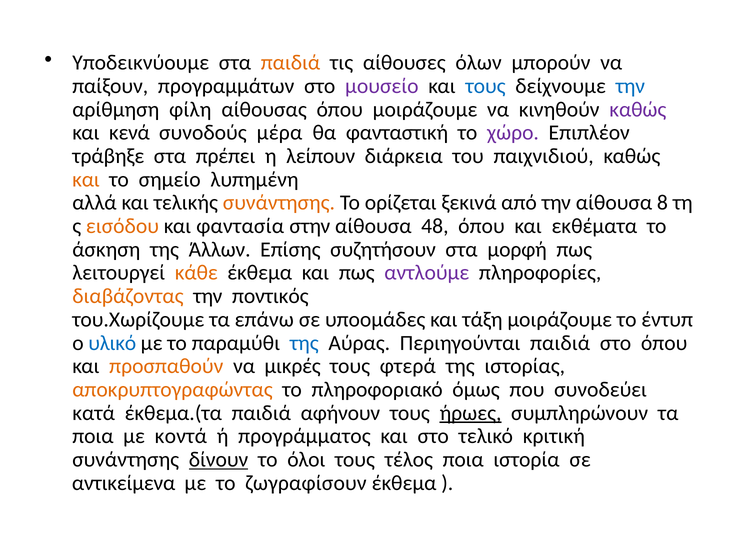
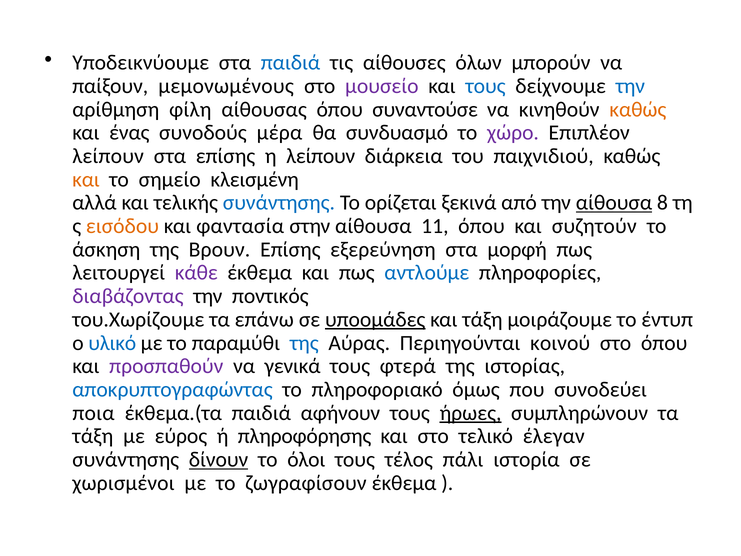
παιδιά colour: orange -> blue (291, 63)
προγραμμάτων: προγραμμάτων -> μεμονωμένους (226, 86)
όπου μοιράζουμε: μοιράζουμε -> συναντούσε (425, 109)
καθώς colour: purple -> orange (638, 109)
κενά: κενά -> ένας (129, 133)
φανταστική: φανταστική -> συνδυασμό (397, 133)
τράβηξε: τράβηξε -> λείπουν (108, 156)
στα πρέπει: πρέπει -> επίσης (226, 156)
λυπημένη: λυπημένη -> κλεισμένη (255, 179)
συνάντησης colour: orange -> blue (279, 203)
αίθουσα underline: none -> present (614, 203)
48: 48 -> 11 (435, 226)
εκθέματα: εκθέματα -> συζητούν (594, 226)
Άλλων: Άλλων -> Βρουν (220, 249)
συζητήσουν: συζητήσουν -> εξερεύνηση (383, 249)
κάθε colour: orange -> purple (196, 273)
αντλούμε colour: purple -> blue (427, 273)
διαβάζοντας colour: orange -> purple (128, 296)
υποομάδες underline: none -> present (375, 319)
Περιηγούνται παιδιά: παιδιά -> κοινού (560, 343)
προσπαθούν colour: orange -> purple (166, 366)
μικρές: μικρές -> γενικά (293, 366)
αποκρυπτογραφώντας colour: orange -> blue (172, 389)
κατά: κατά -> ποια (93, 413)
ποια: ποια -> τάξη (93, 436)
κοντά: κοντά -> εύρος (181, 436)
προγράμματος: προγράμματος -> πληροφόρησης (305, 436)
κριτική: κριτική -> έλεγαν (554, 436)
τέλος ποια: ποια -> πάλι (463, 459)
αντικείμενα: αντικείμενα -> χωρισμένοι (123, 483)
